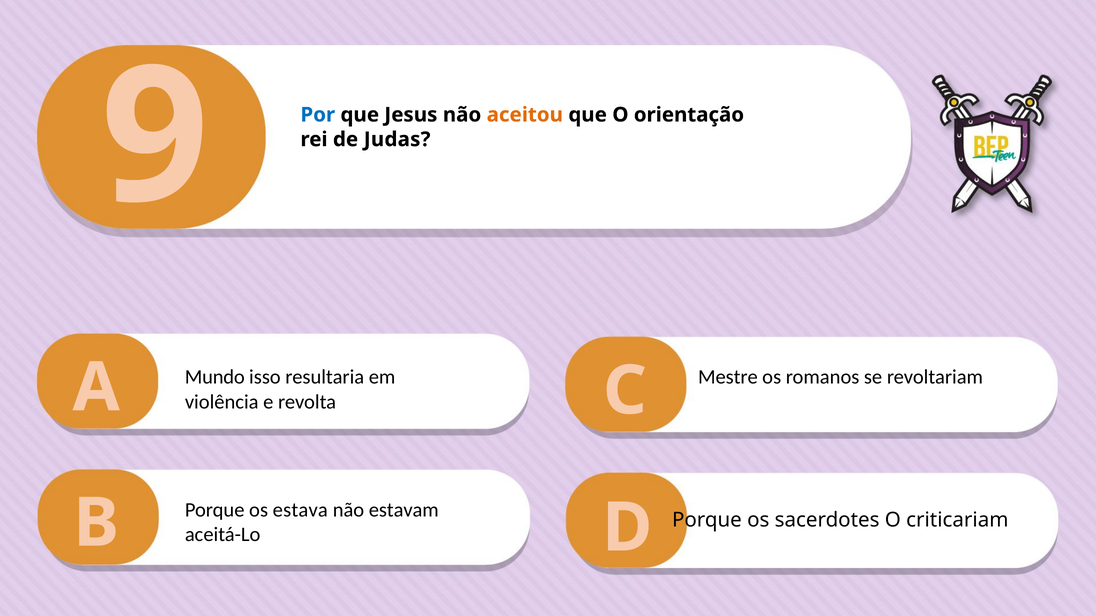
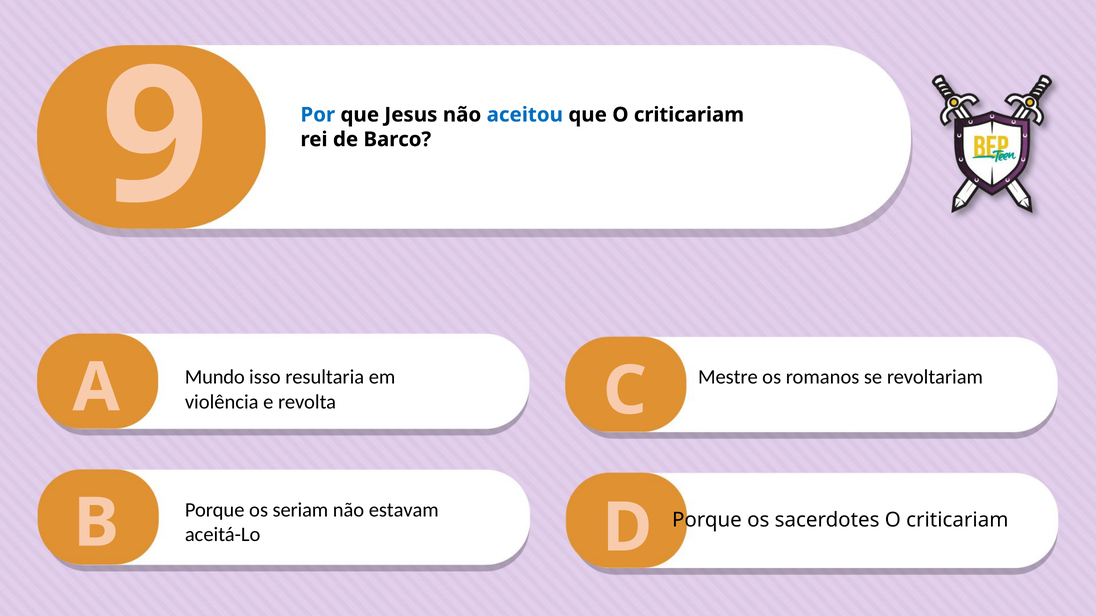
aceitou colour: orange -> blue (525, 115)
que O orientação: orientação -> criticariam (689, 115)
Judas: Judas -> Barco (397, 140)
estava: estava -> seriam (300, 510)
